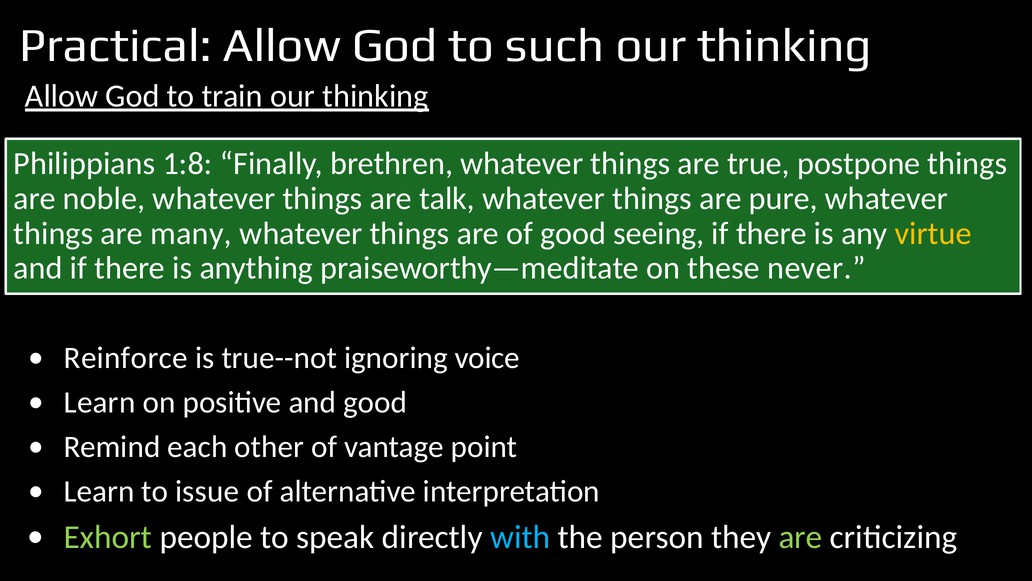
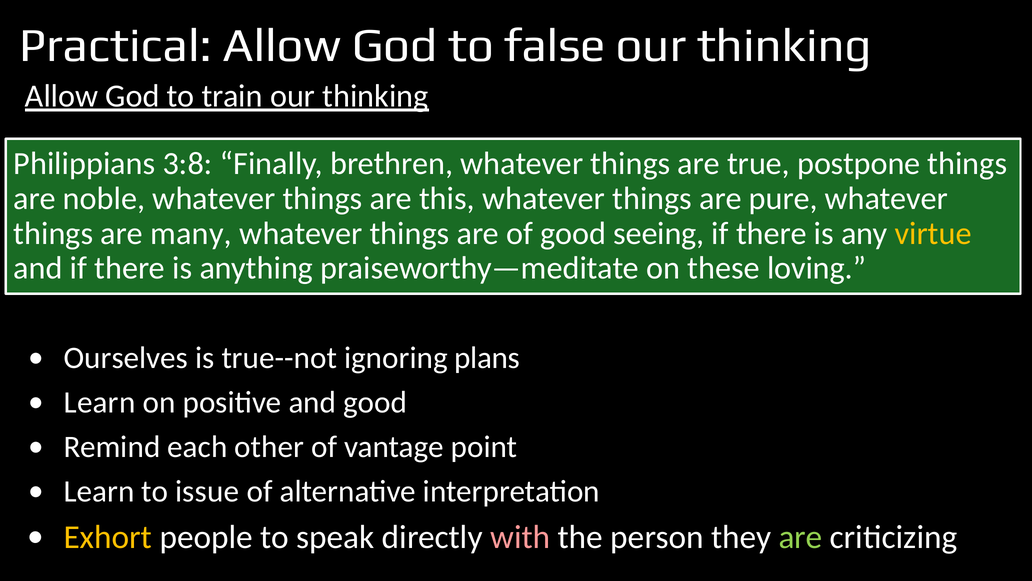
such: such -> false (555, 46)
1:8: 1:8 -> 3:8 (188, 164)
talk: talk -> this (447, 198)
never: never -> loving (817, 268)
Reinforce: Reinforce -> Ourselves (126, 358)
voice: voice -> plans (487, 358)
Exhort colour: light green -> yellow (108, 537)
with colour: light blue -> pink (520, 537)
